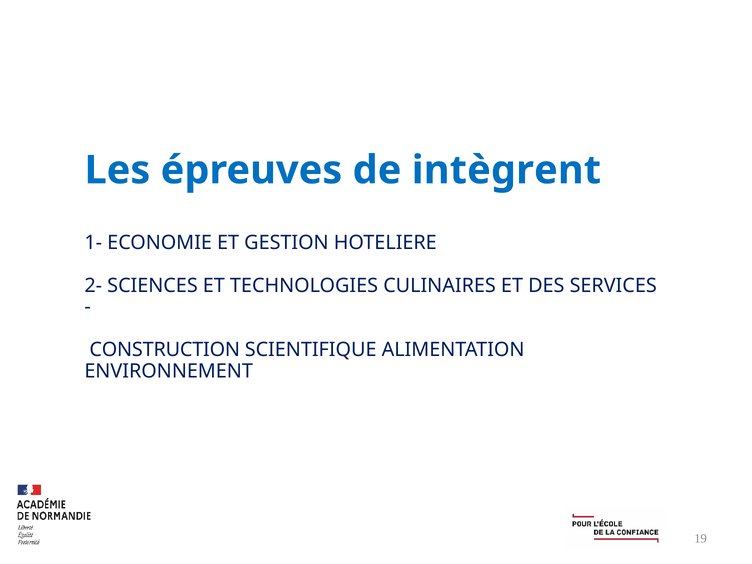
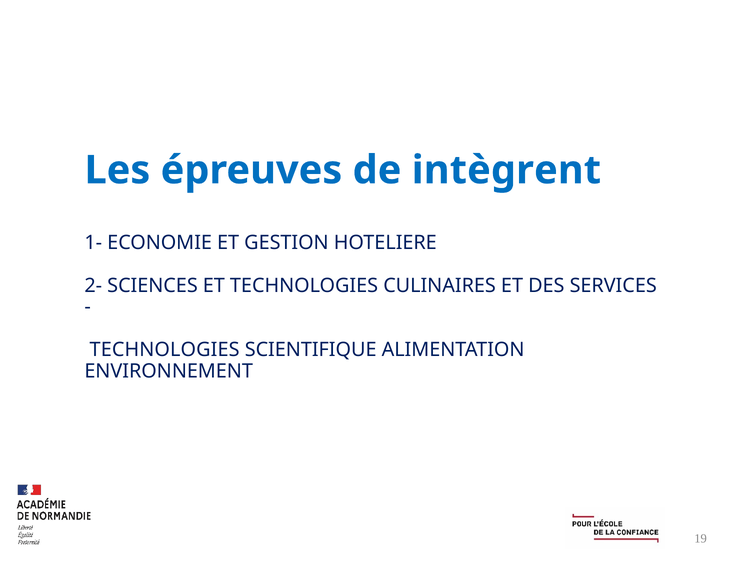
CONSTRUCTION: CONSTRUCTION -> TECHNOLOGIES (165, 350)
